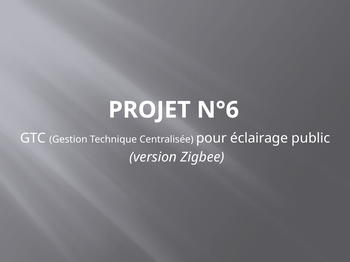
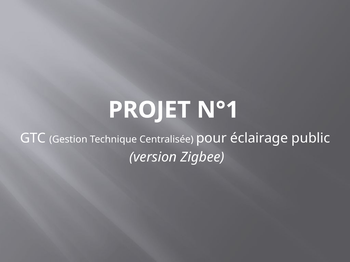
N°6: N°6 -> N°1 (218, 110)
